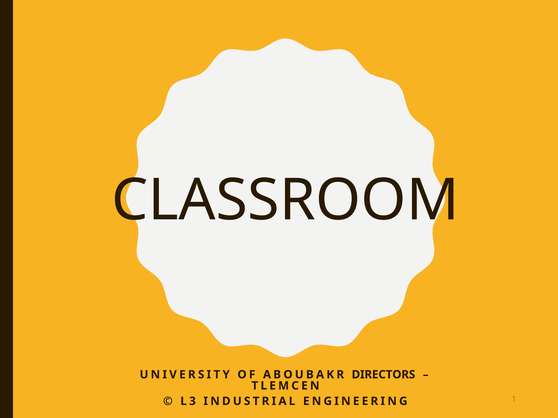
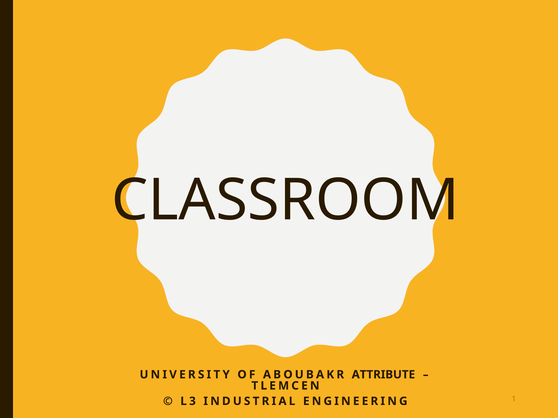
DIRECTORS: DIRECTORS -> ATTRIBUTE (383, 375)
